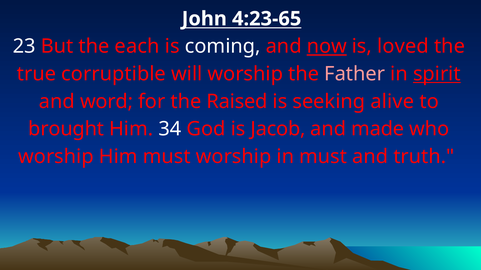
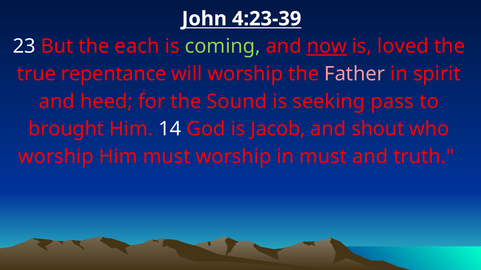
4:23-65: 4:23-65 -> 4:23-39 (267, 19)
coming colour: white -> light green (223, 46)
corruptible: corruptible -> repentance (114, 74)
spirit underline: present -> none (437, 74)
word: word -> heed (106, 102)
Raised: Raised -> Sound (237, 102)
alive: alive -> pass (392, 102)
34: 34 -> 14 (170, 129)
made: made -> shout (378, 129)
